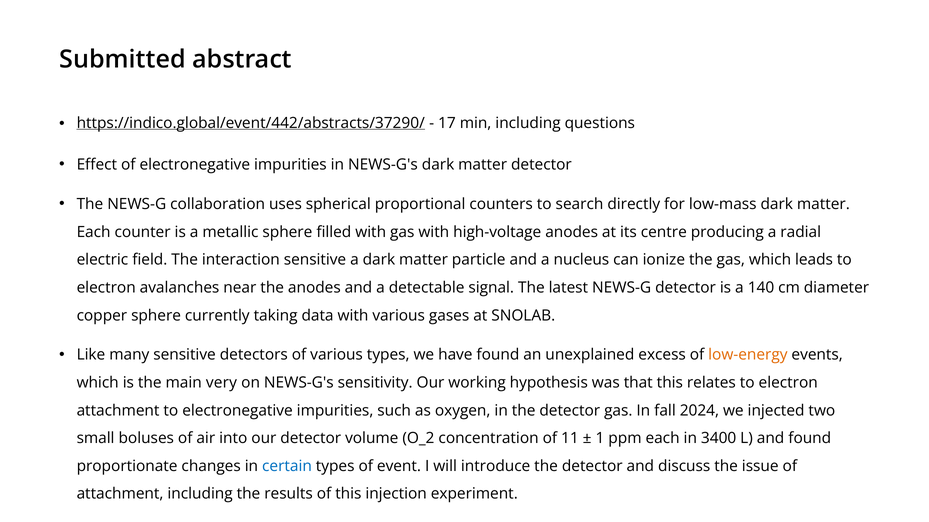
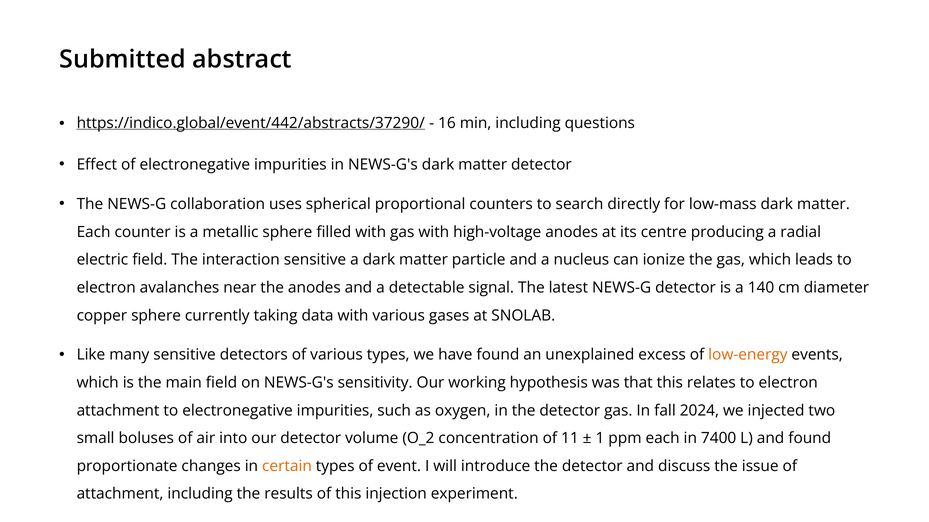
17: 17 -> 16 (447, 123)
main very: very -> field (221, 383)
3400: 3400 -> 7400 (719, 439)
certain colour: blue -> orange (287, 467)
